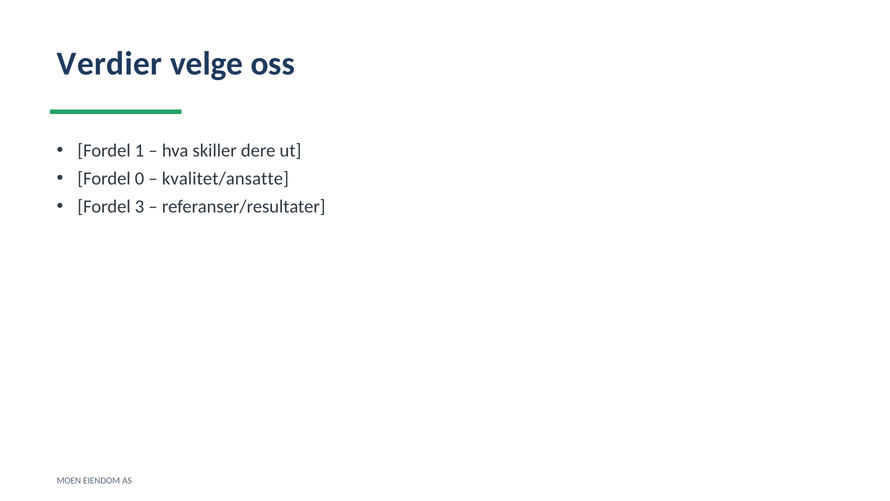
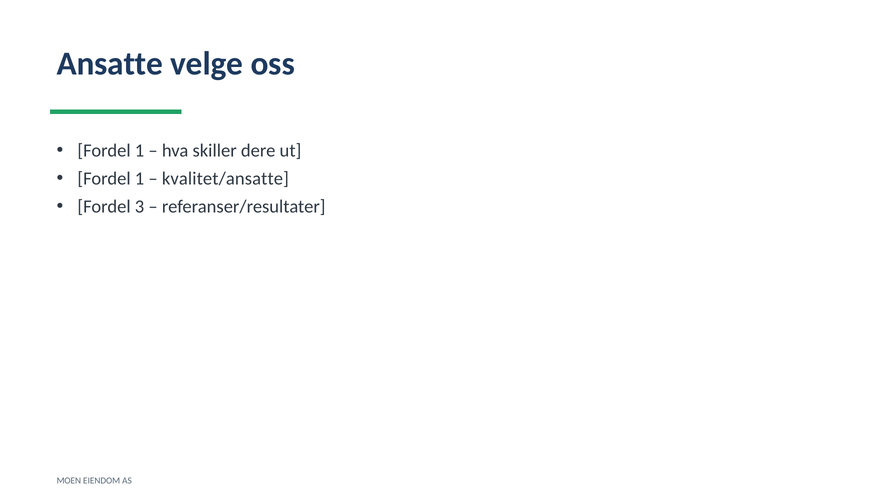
Verdier: Verdier -> Ansatte (110, 64)
0: 0 -> 1 (140, 179)
